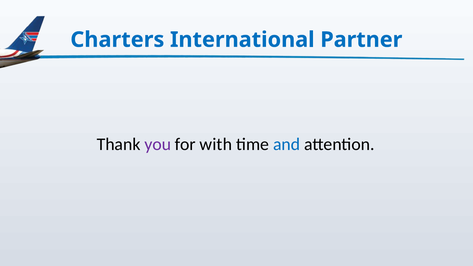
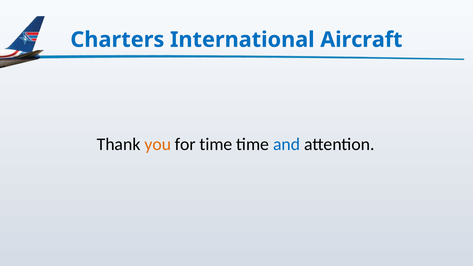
Partner: Partner -> Aircraft (361, 40)
you colour: purple -> orange (158, 144)
for with: with -> time (216, 144)
